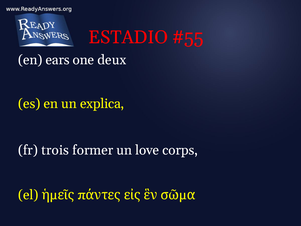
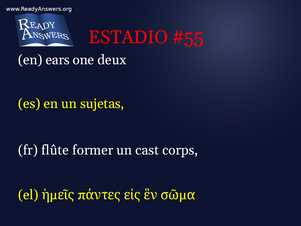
explica: explica -> sujetas (102, 104)
trois: trois -> flûte (55, 150)
love: love -> cast (147, 150)
